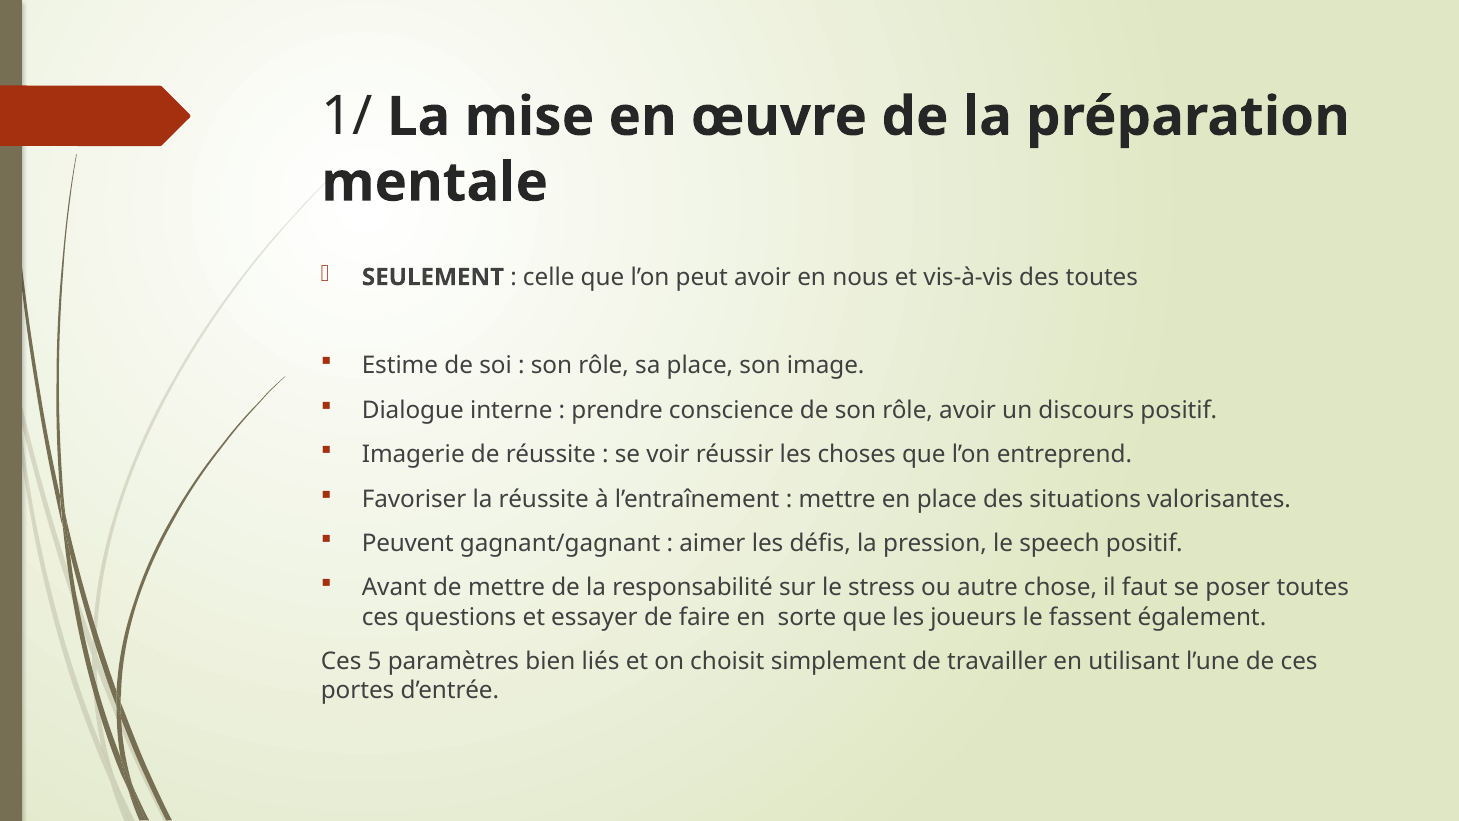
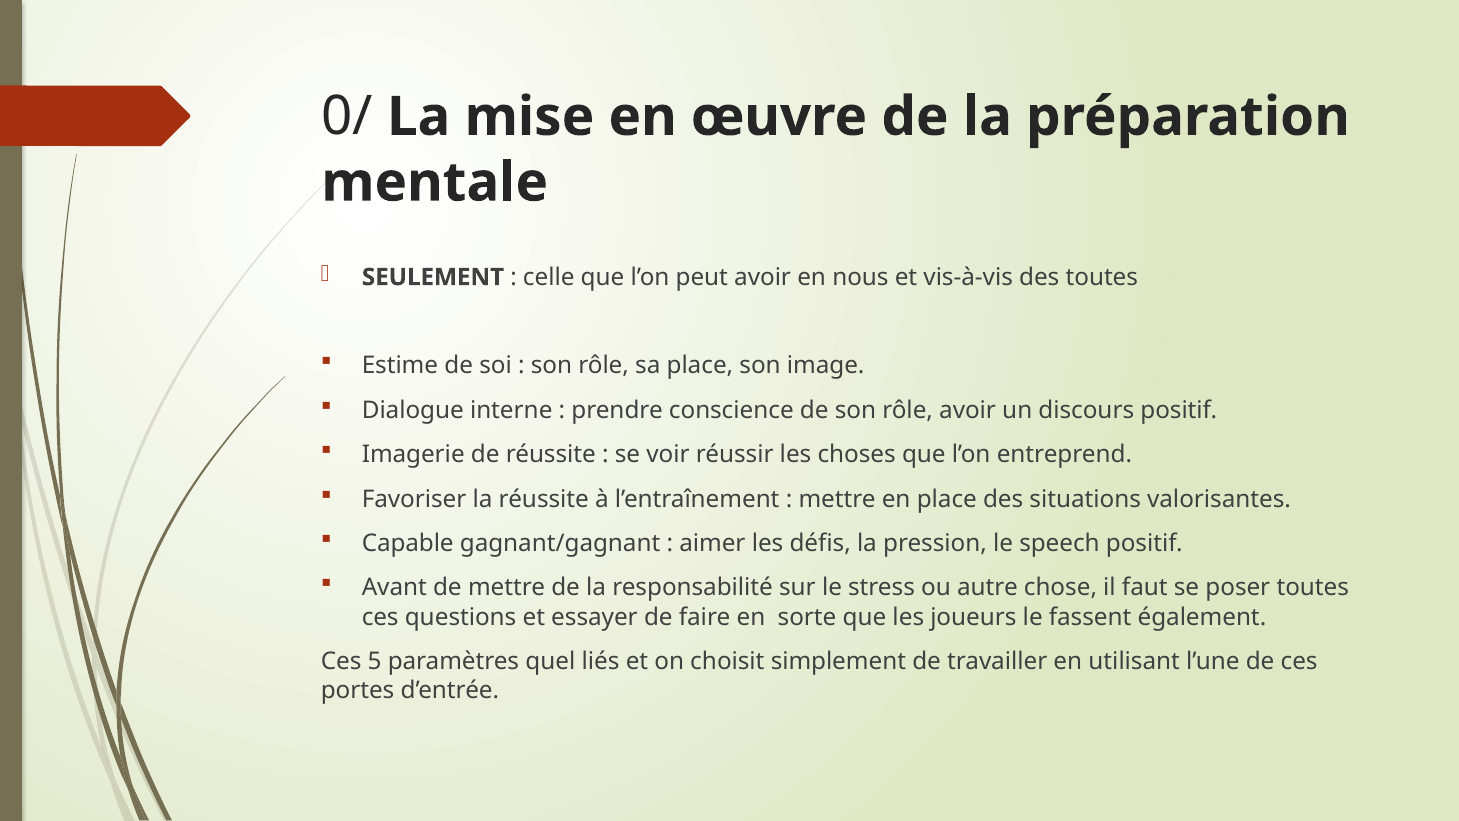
1/: 1/ -> 0/ (347, 117)
Peuvent: Peuvent -> Capable (408, 543)
bien: bien -> quel (550, 661)
